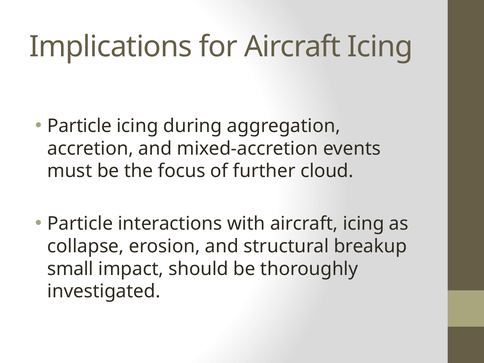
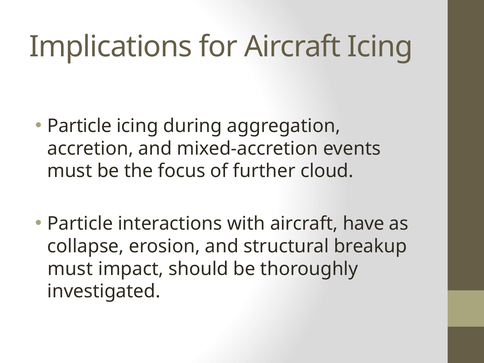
with aircraft icing: icing -> have (364, 224)
small: small -> must (70, 269)
